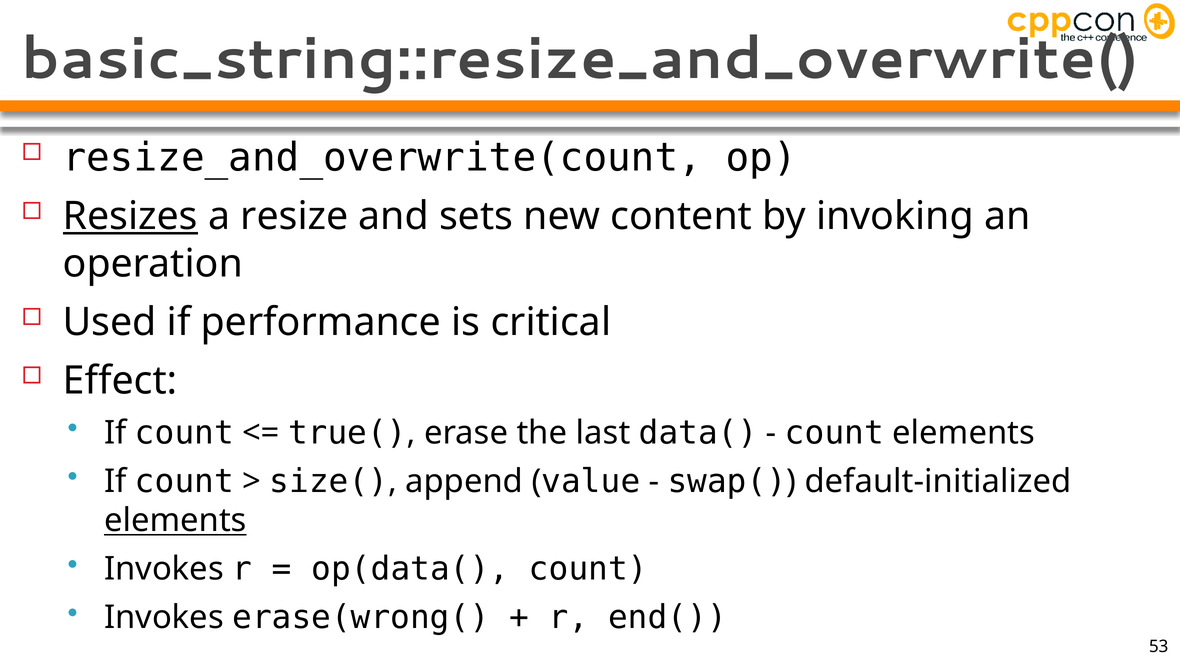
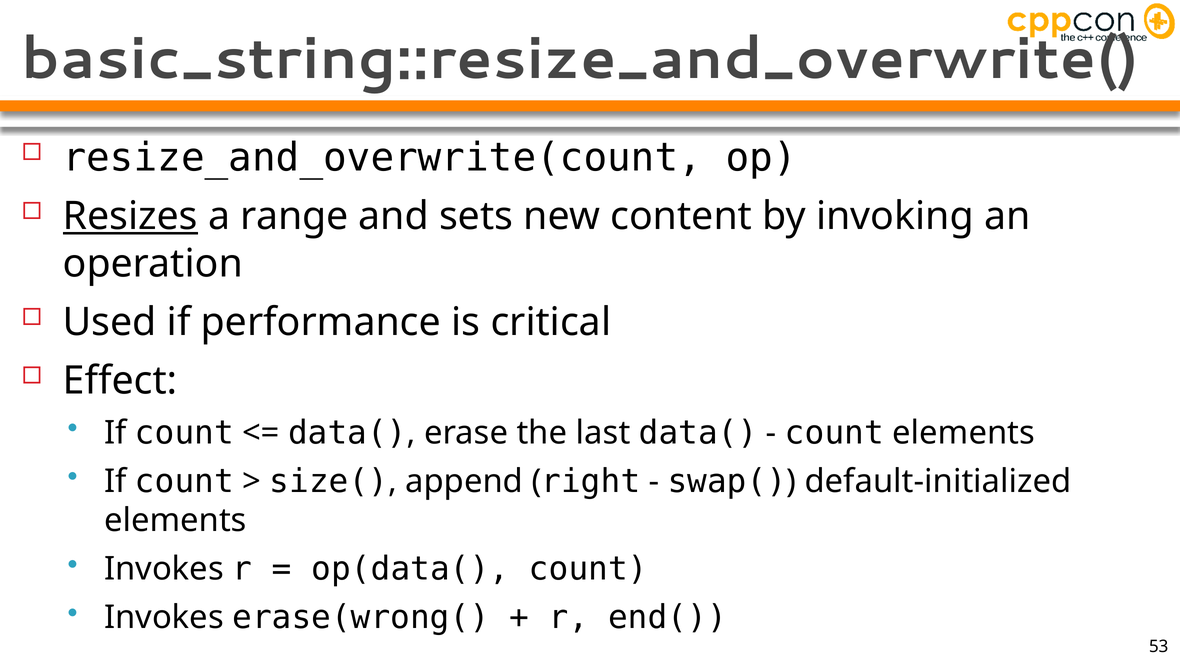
resize: resize -> range (294, 216)
true(: true( -> data( (347, 433)
value: value -> right (591, 481)
elements underline: present -> none (175, 520)
